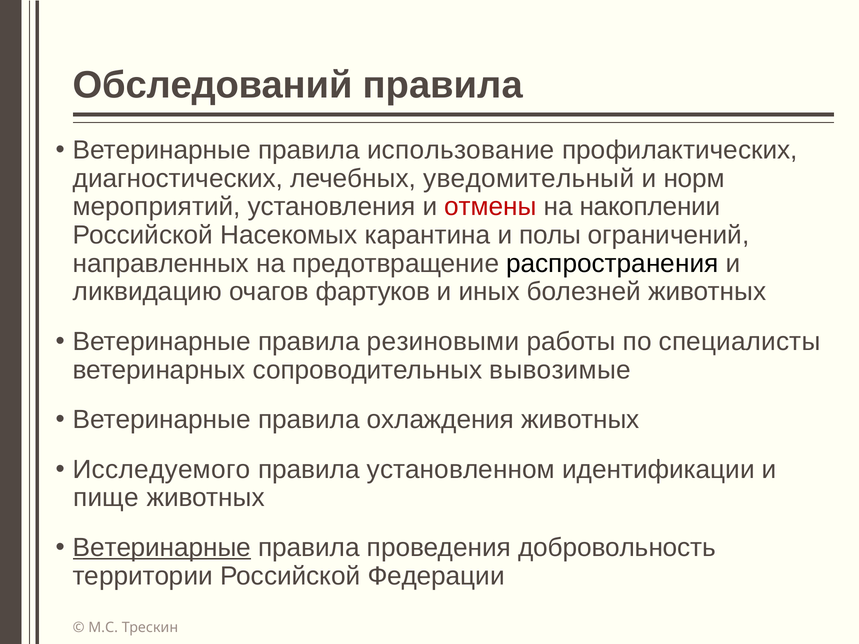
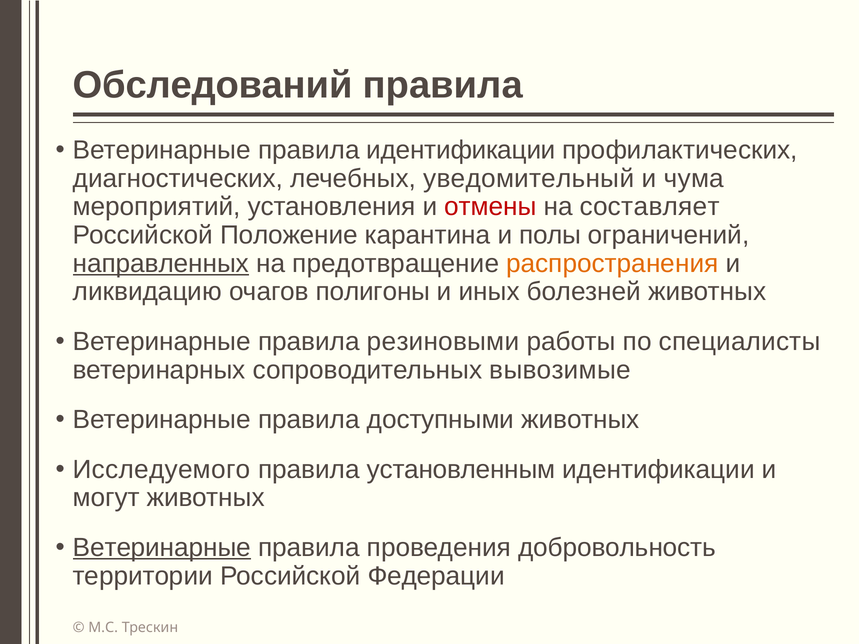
правила использование: использование -> идентификации (461, 150)
норм: норм -> чума (694, 179)
накоплении: накоплении -> составляет (650, 207)
Насекомых: Насекомых -> Положение (289, 235)
направленных underline: none -> present (161, 264)
распространения colour: black -> orange (612, 264)
фартуков: фартуков -> полигоны (373, 292)
охлаждения: охлаждения -> доступными (441, 420)
установленном: установленном -> установленным (461, 470)
пище: пище -> могут (106, 498)
